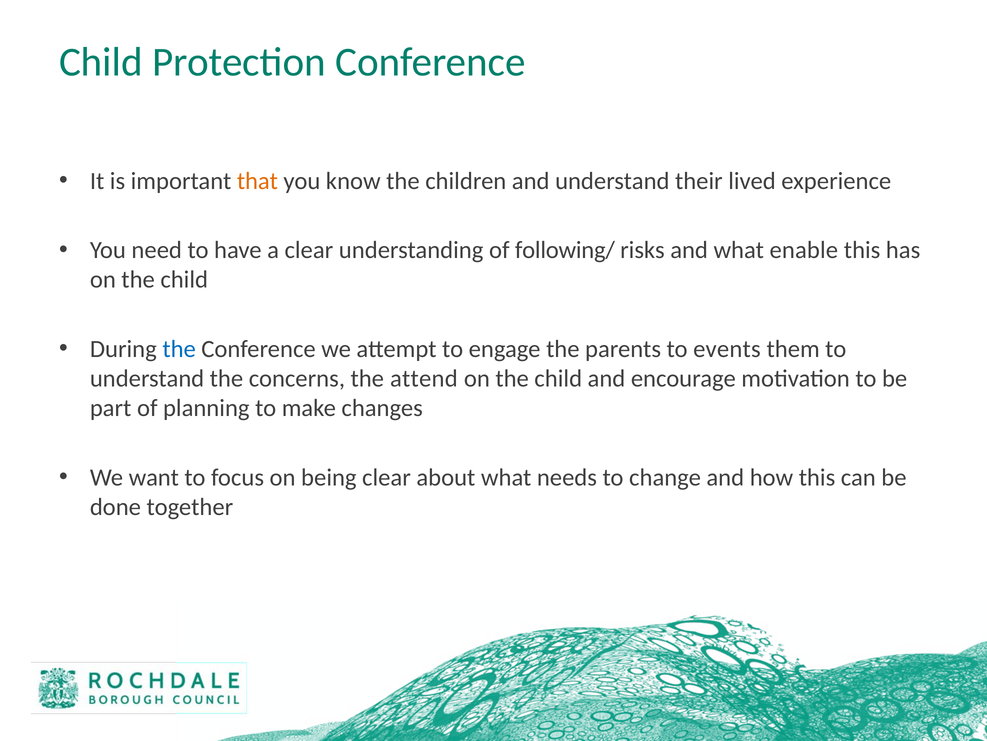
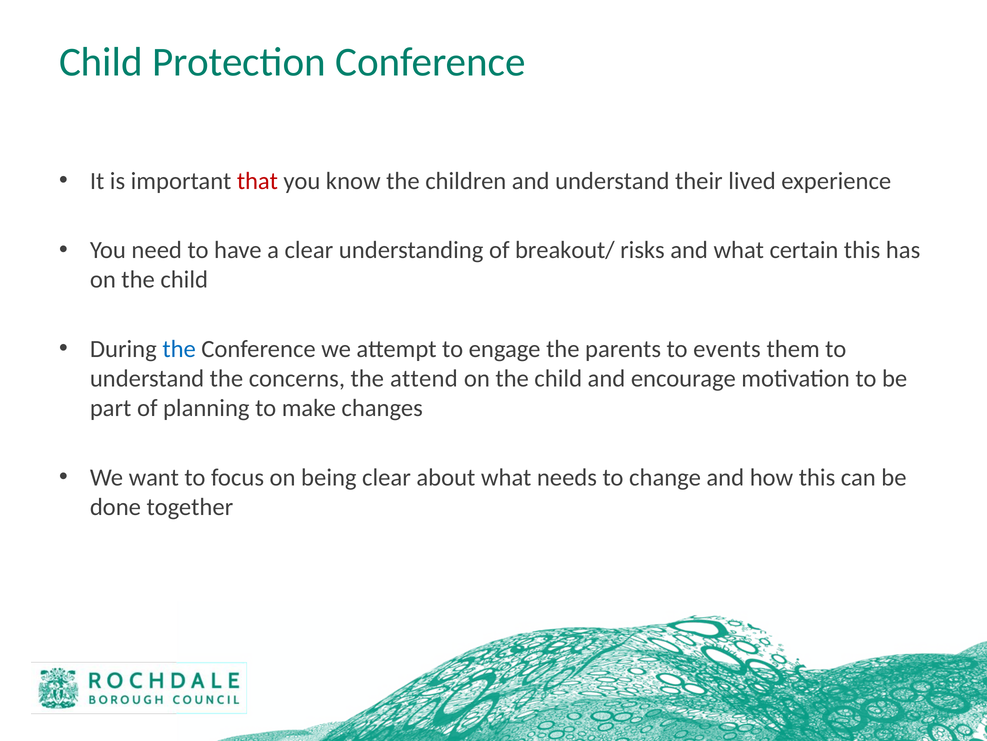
that colour: orange -> red (257, 181)
following/: following/ -> breakout/ (565, 250)
enable: enable -> certain (804, 250)
